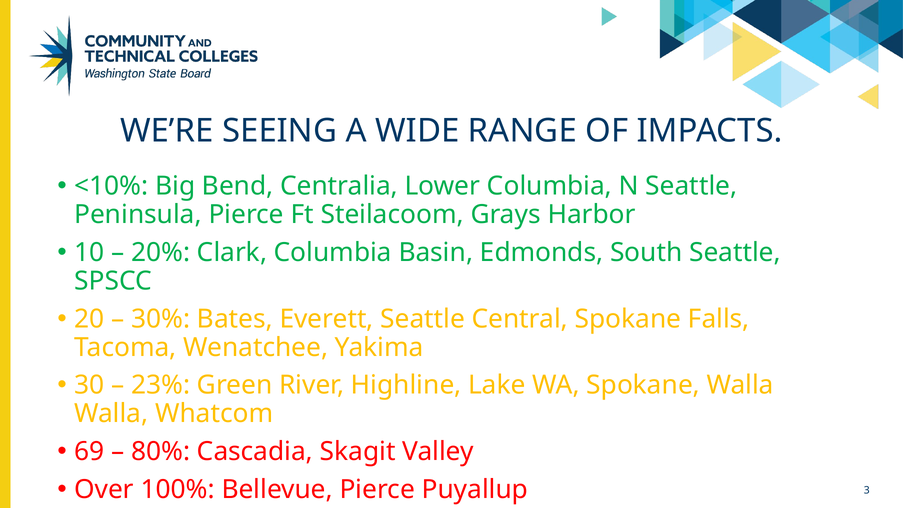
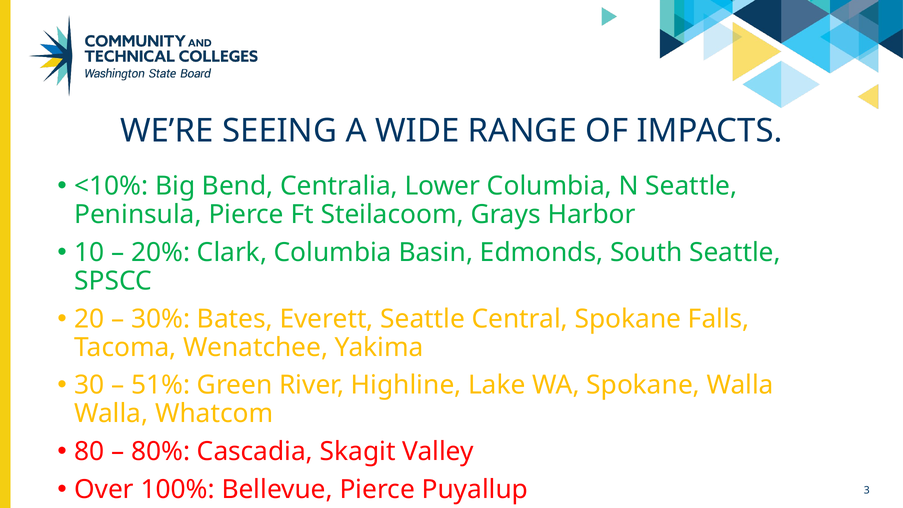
23%: 23% -> 51% (161, 385)
69: 69 -> 80 (89, 452)
